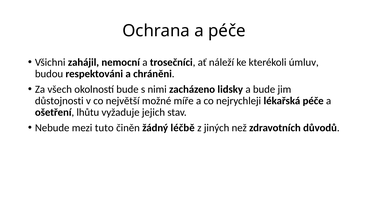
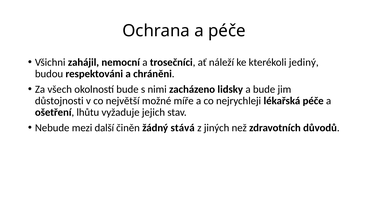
úmluv: úmluv -> jediný (304, 62)
tuto: tuto -> další (104, 128)
léčbě: léčbě -> stává (183, 128)
